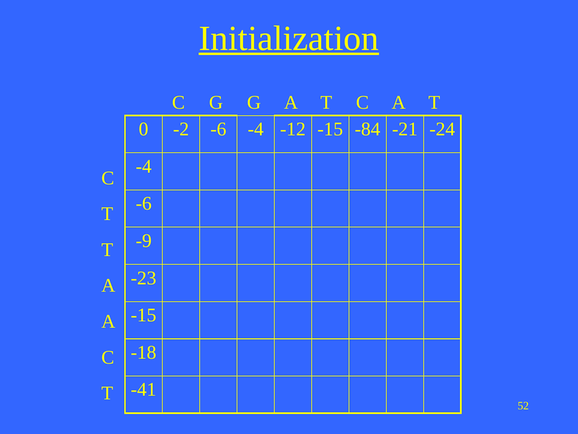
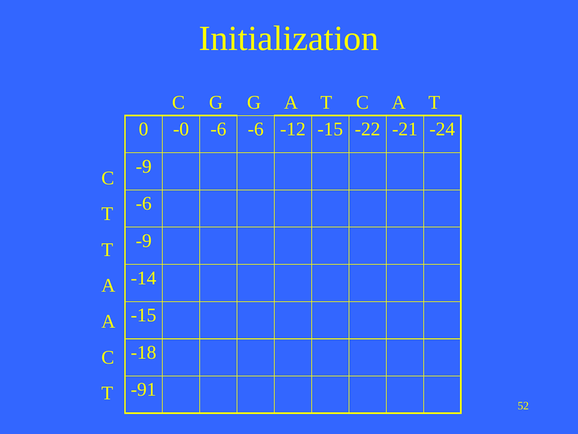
Initialization underline: present -> none (289, 39)
-2: -2 -> -0 (181, 129)
-6 -4: -4 -> -6 (256, 129)
-84: -84 -> -22 (368, 129)
-4: -4 -> -9 (144, 166)
-23: -23 -> -14 (144, 278)
-41: -41 -> -91 (144, 389)
